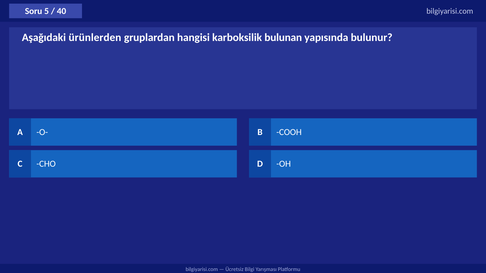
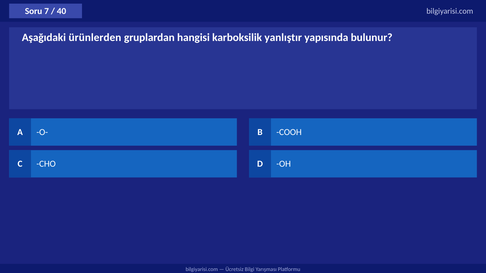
5: 5 -> 7 (47, 11)
bulunan: bulunan -> yanlıştır (283, 37)
